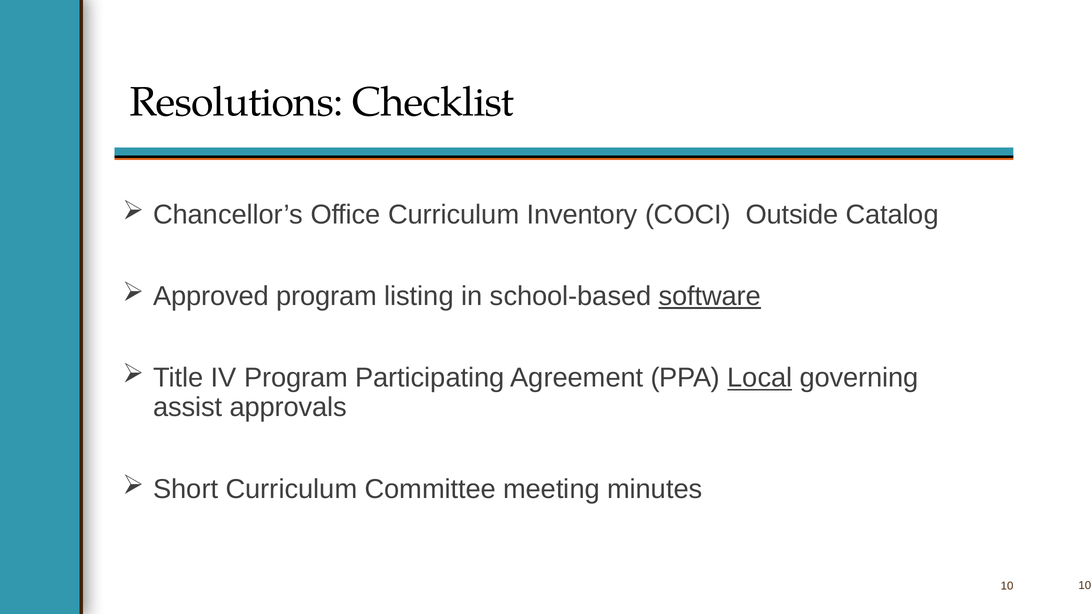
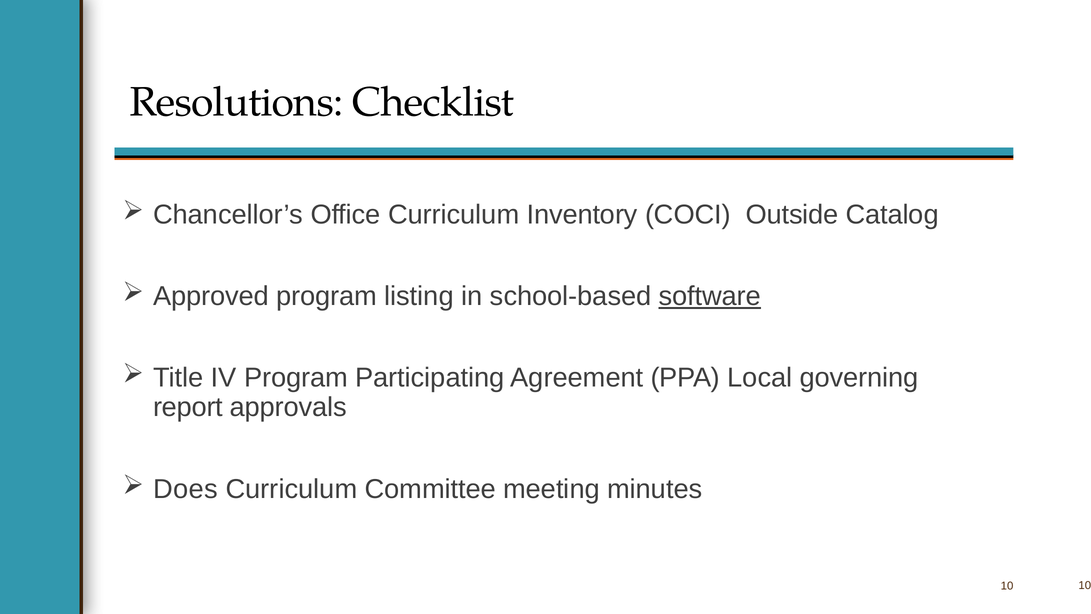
Local underline: present -> none (760, 378)
assist: assist -> report (188, 407)
Short: Short -> Does (186, 489)
